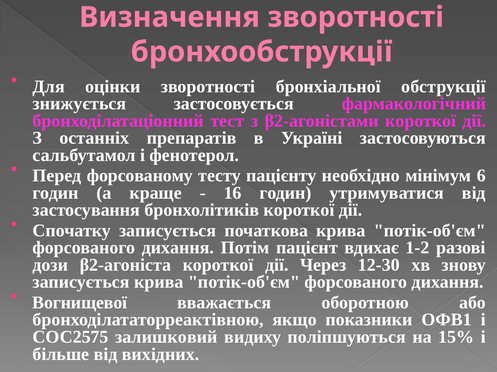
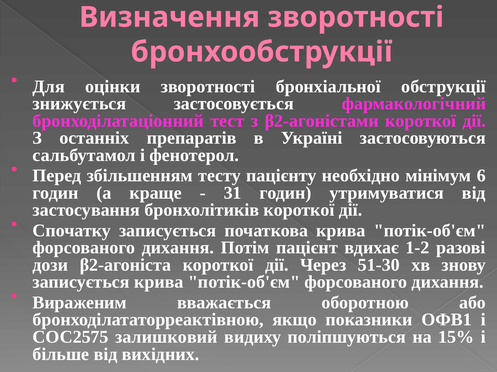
форсованому: форсованому -> збільшенням (140, 176)
16: 16 -> 31 (233, 193)
12-30: 12-30 -> 51-30 (379, 265)
Вогнищевої: Вогнищевої -> Вираженим (80, 303)
